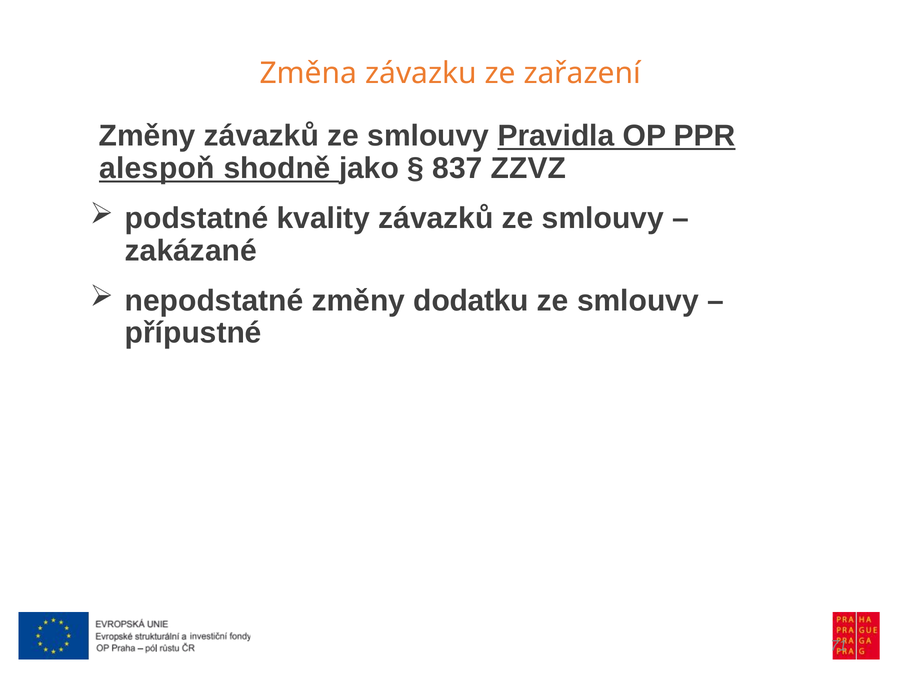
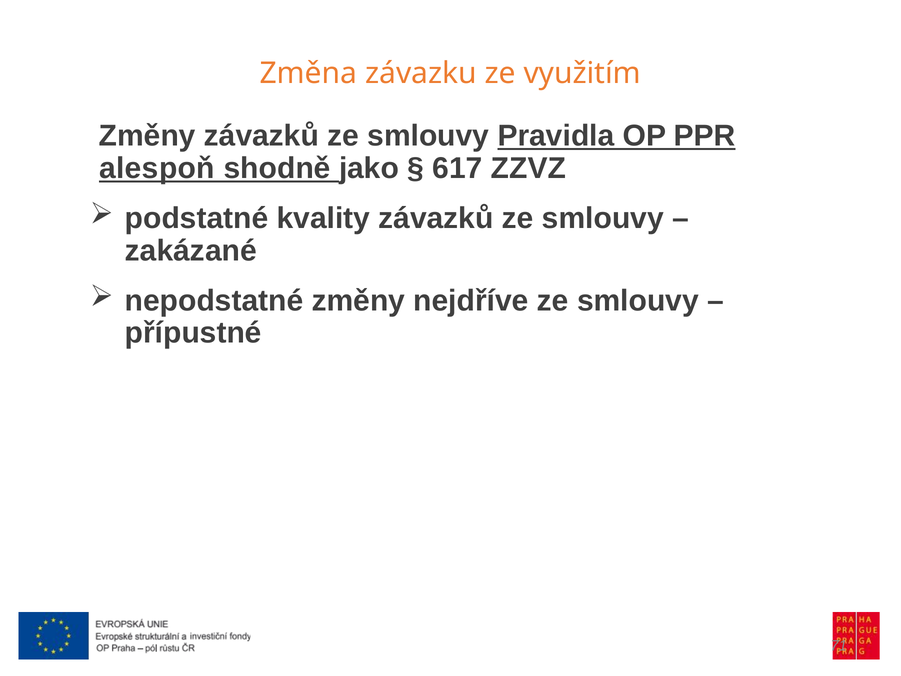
zařazení: zařazení -> využitím (582, 73)
837: 837 -> 617 (457, 168)
dodatku: dodatku -> nejdříve (471, 301)
